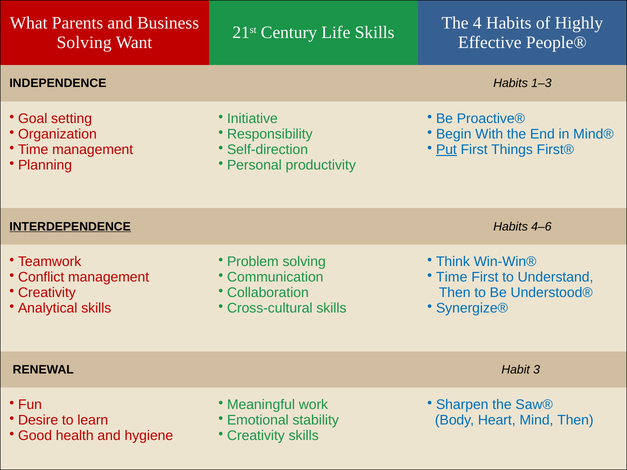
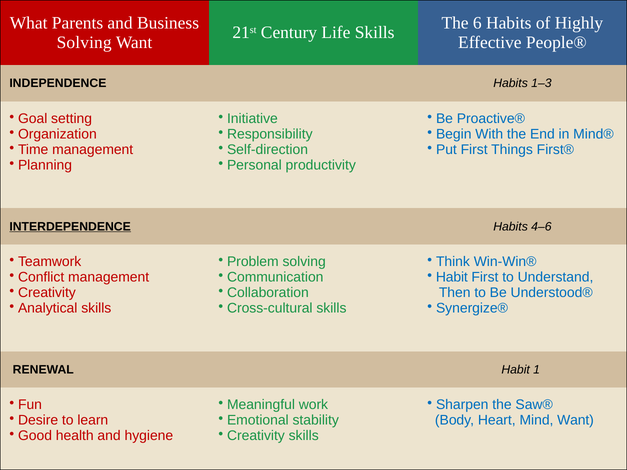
4: 4 -> 6 (477, 23)
Put underline: present -> none (446, 150)
Time: Time -> Habit (452, 277)
3: 3 -> 1 (537, 370)
Mind Then: Then -> Want (576, 421)
